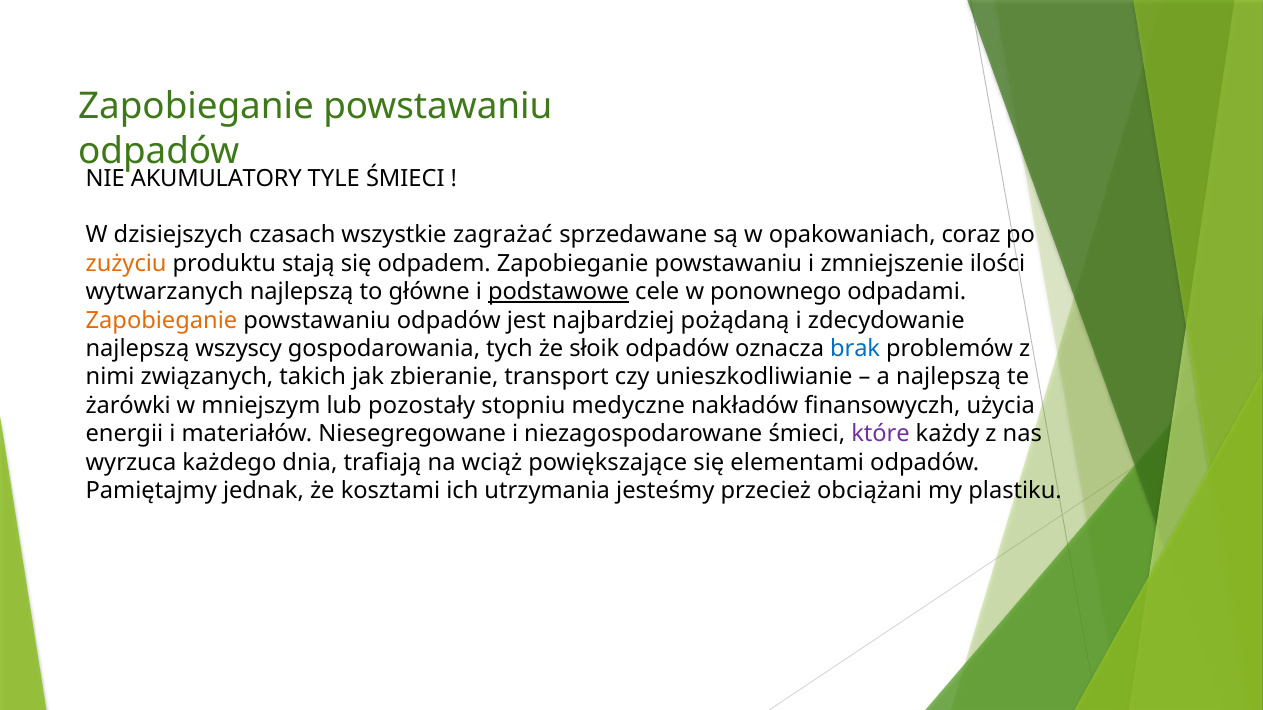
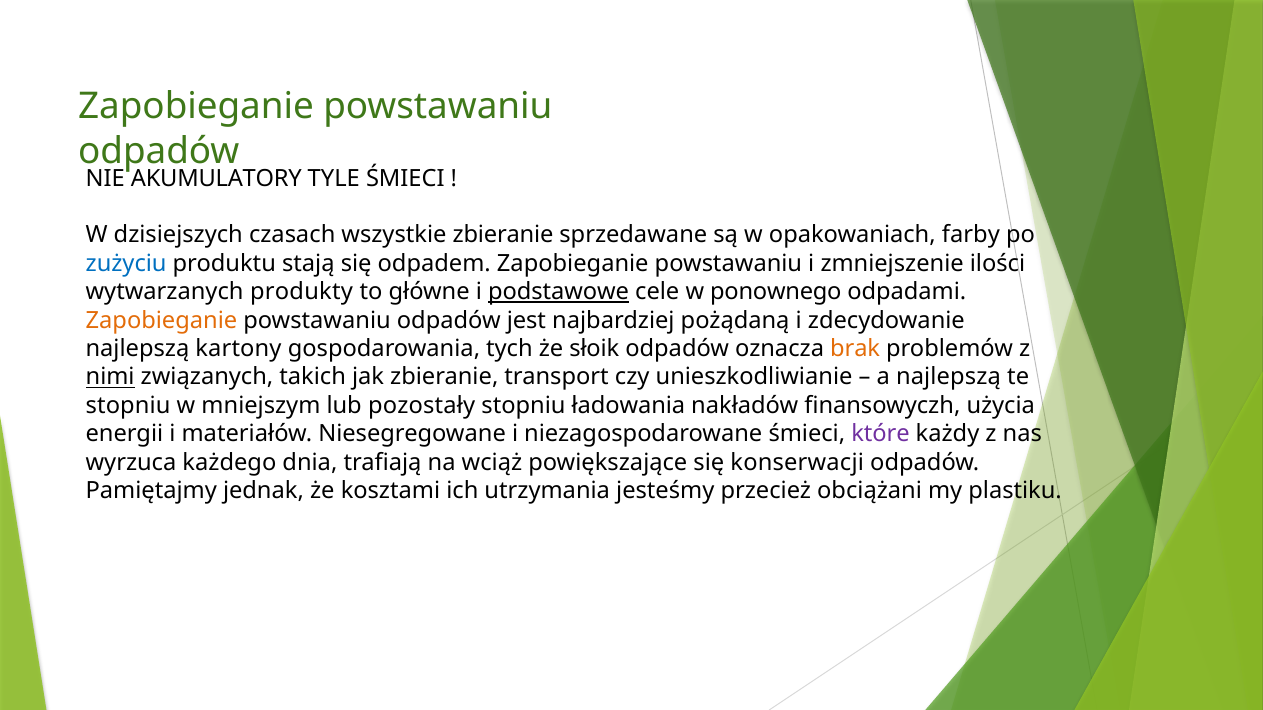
wszystkie zagrażać: zagrażać -> zbieranie (503, 235)
coraz: coraz -> farby (971, 235)
zużyciu colour: orange -> blue (126, 264)
wytwarzanych najlepszą: najlepszą -> produkty (302, 292)
wszyscy: wszyscy -> kartony (238, 349)
brak colour: blue -> orange (855, 349)
nimi underline: none -> present (110, 377)
żarówki: żarówki -> stopniu (128, 406)
medyczne: medyczne -> ładowania (628, 406)
elementami: elementami -> konserwacji (797, 463)
